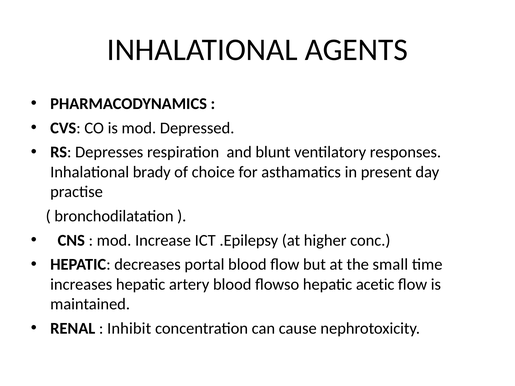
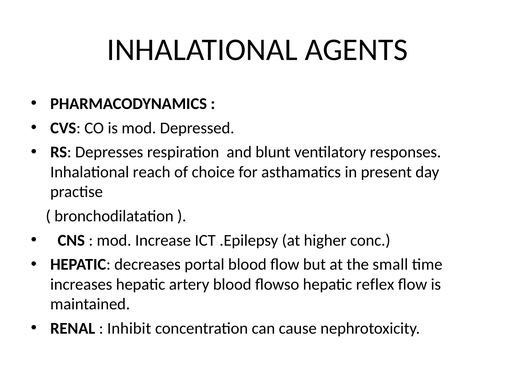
brady: brady -> reach (152, 172)
acetic: acetic -> reflex (375, 284)
